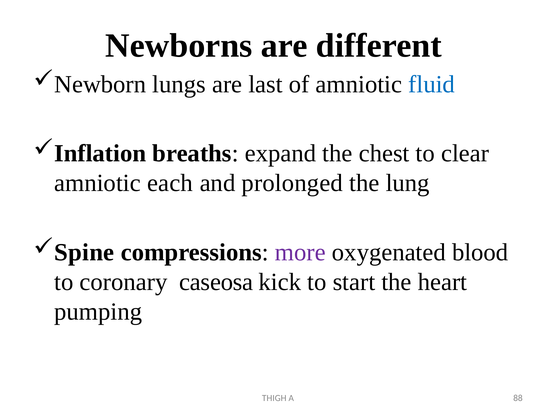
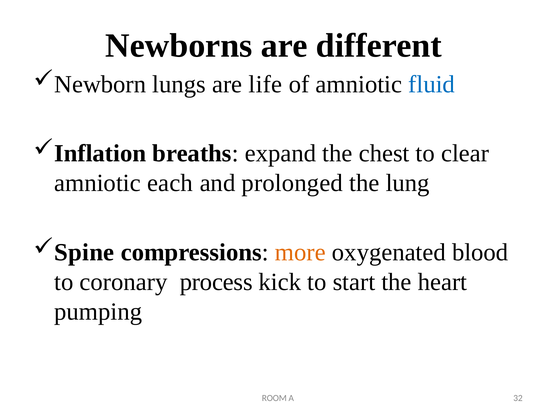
last: last -> life (265, 84)
more colour: purple -> orange (300, 252)
caseosa: caseosa -> process (216, 282)
THIGH: THIGH -> ROOM (274, 398)
88: 88 -> 32 (518, 398)
